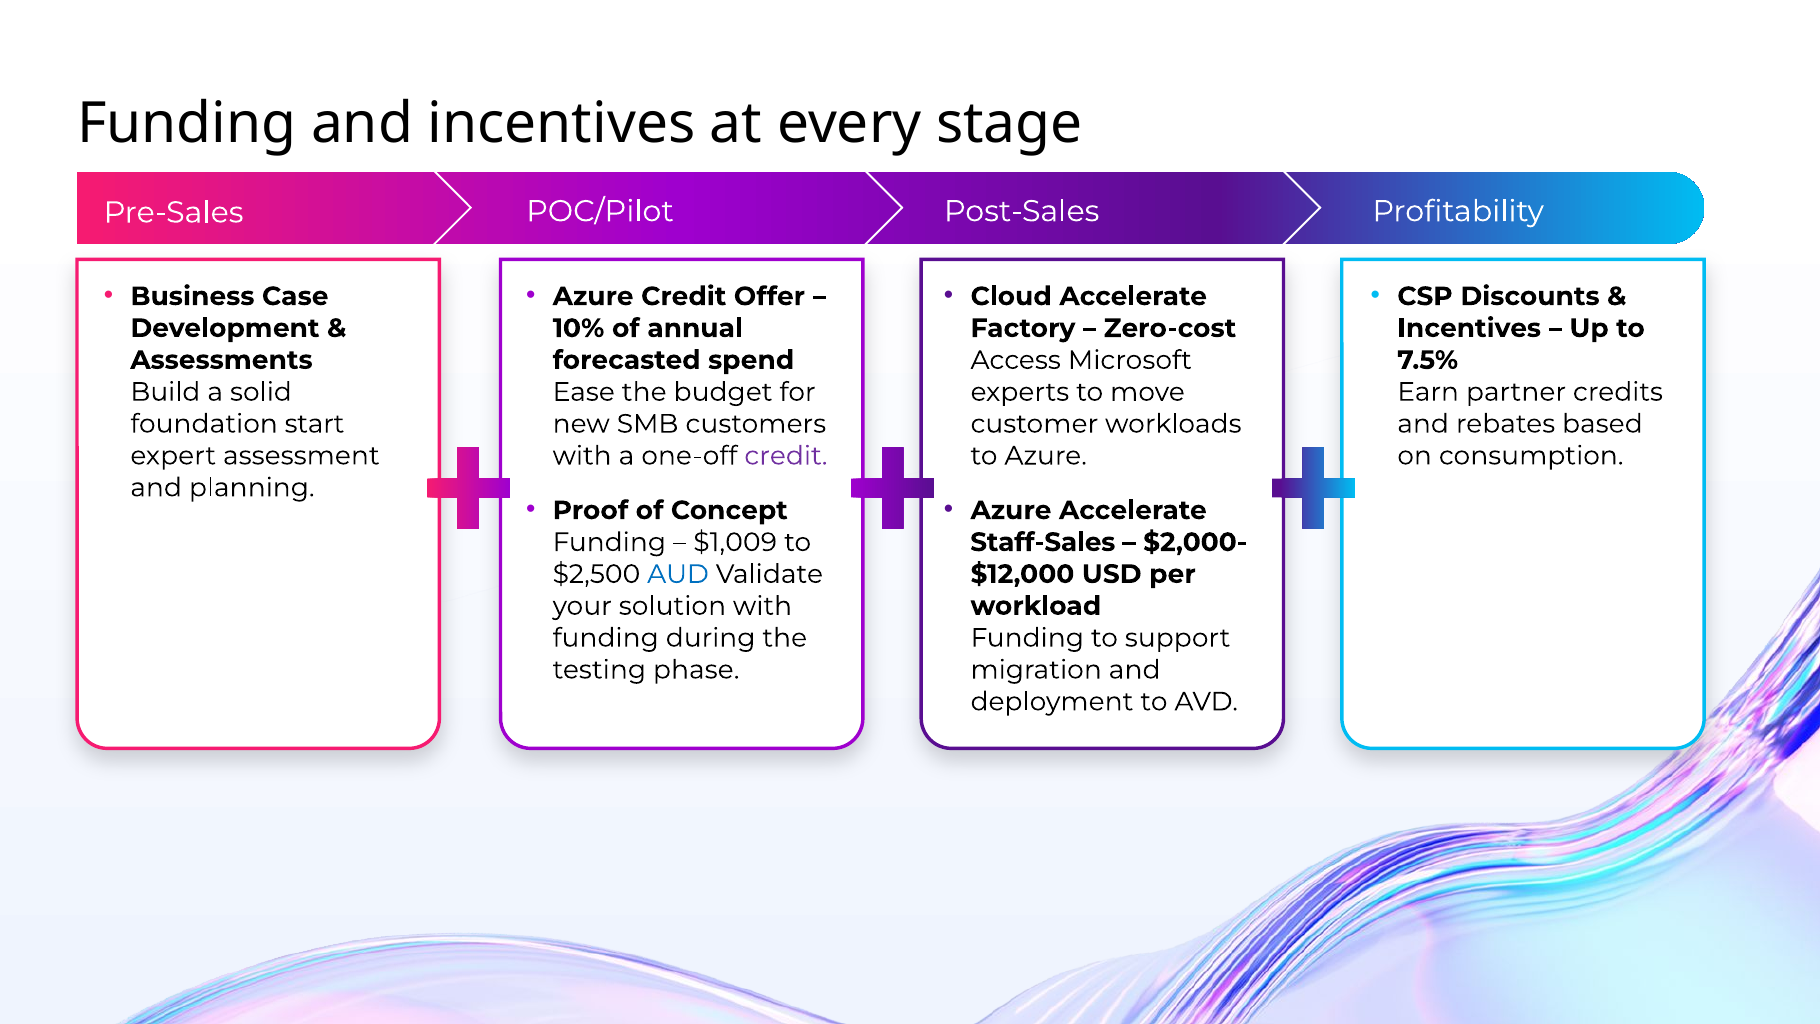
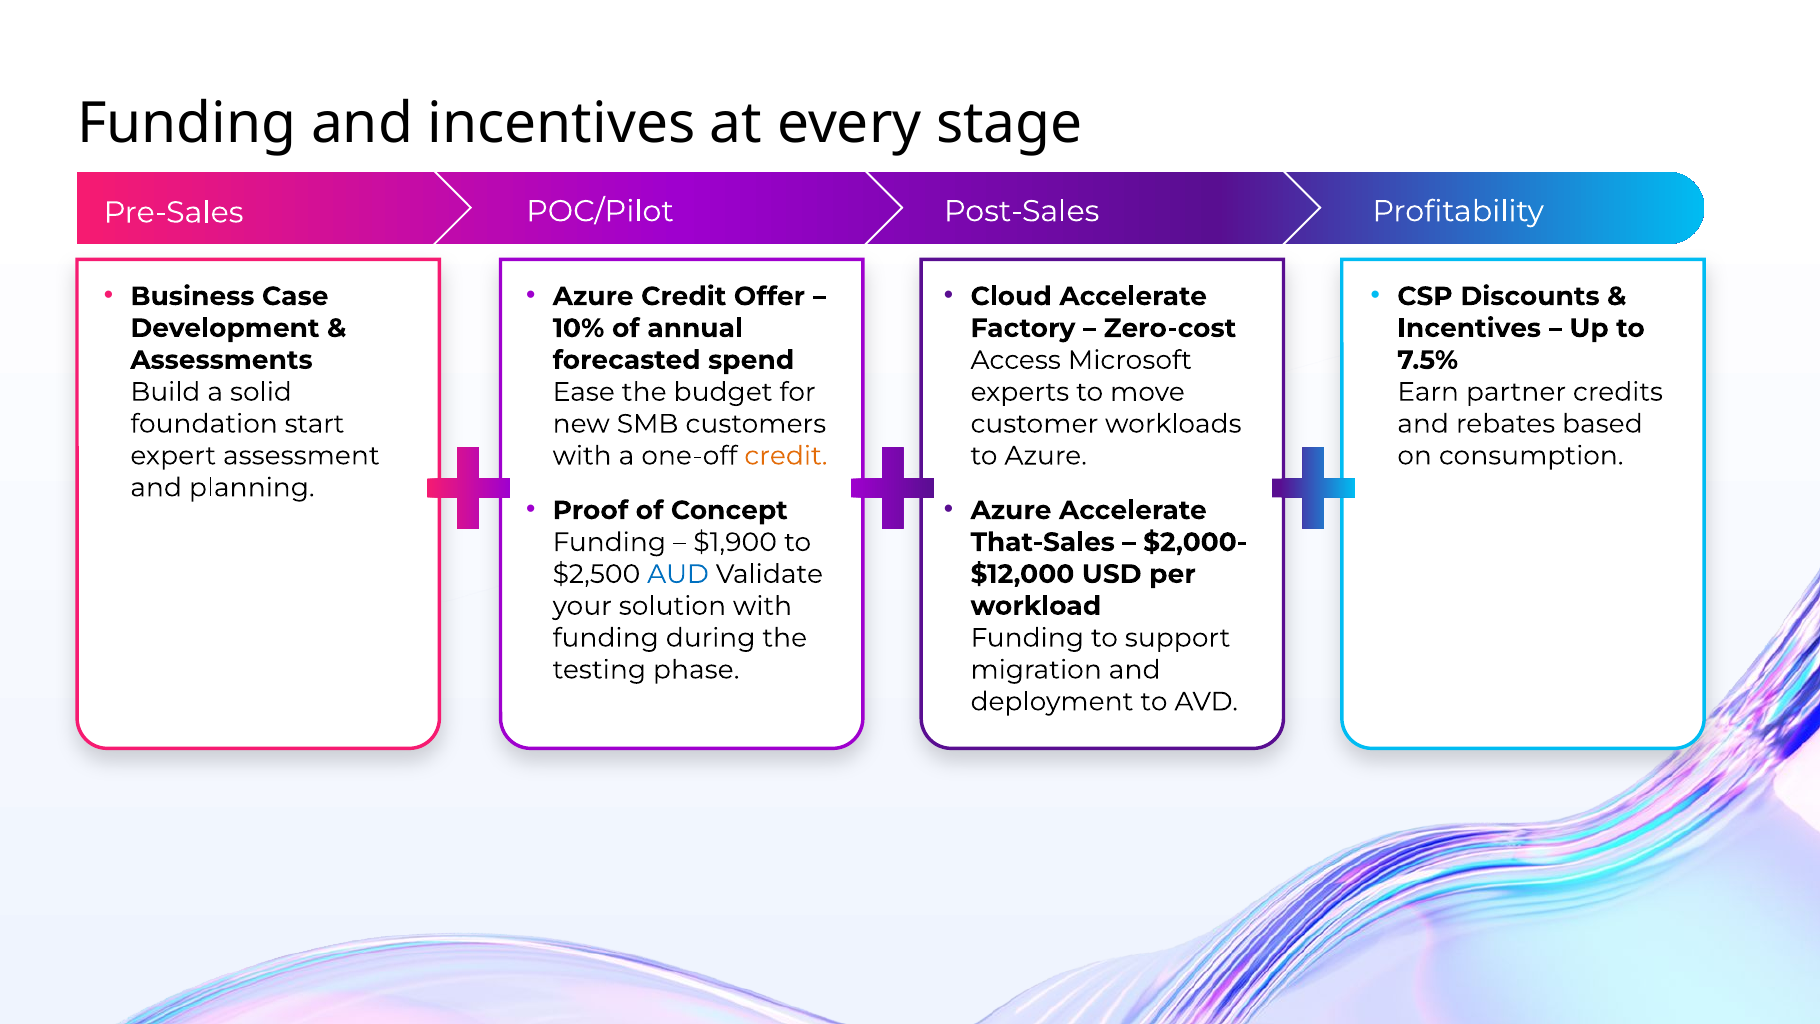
credit colour: purple -> orange (786, 456)
$1,009: $1,009 -> $1,900 (735, 542)
Staff-Sales: Staff-Sales -> That-Sales (1043, 542)
